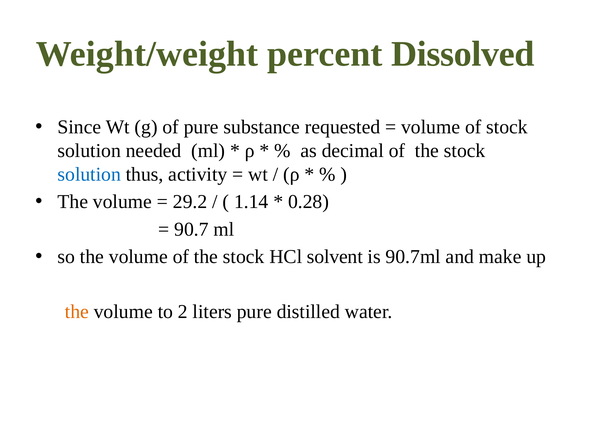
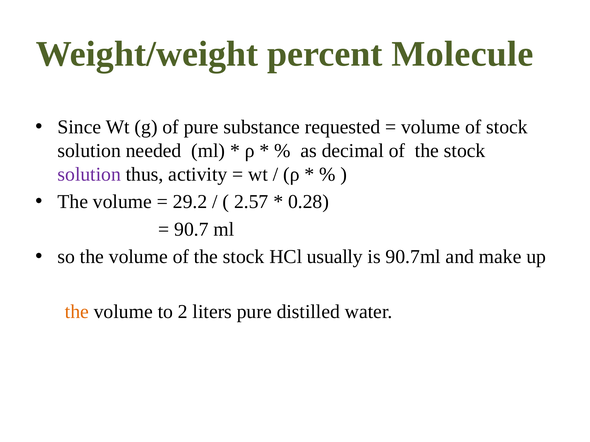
Dissolved: Dissolved -> Molecule (463, 54)
solution colour: blue -> purple (89, 174)
1.14: 1.14 -> 2.57 (251, 202)
solvent: solvent -> usually (335, 257)
